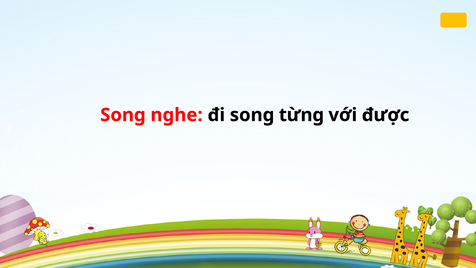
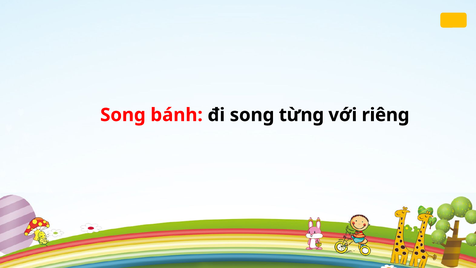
nghe: nghe -> bánh (177, 115)
được: được -> riêng (386, 115)
